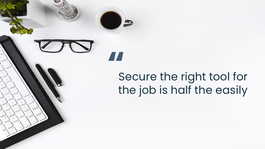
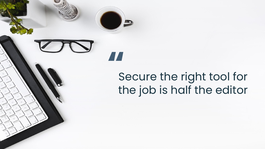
easily: easily -> editor (232, 90)
